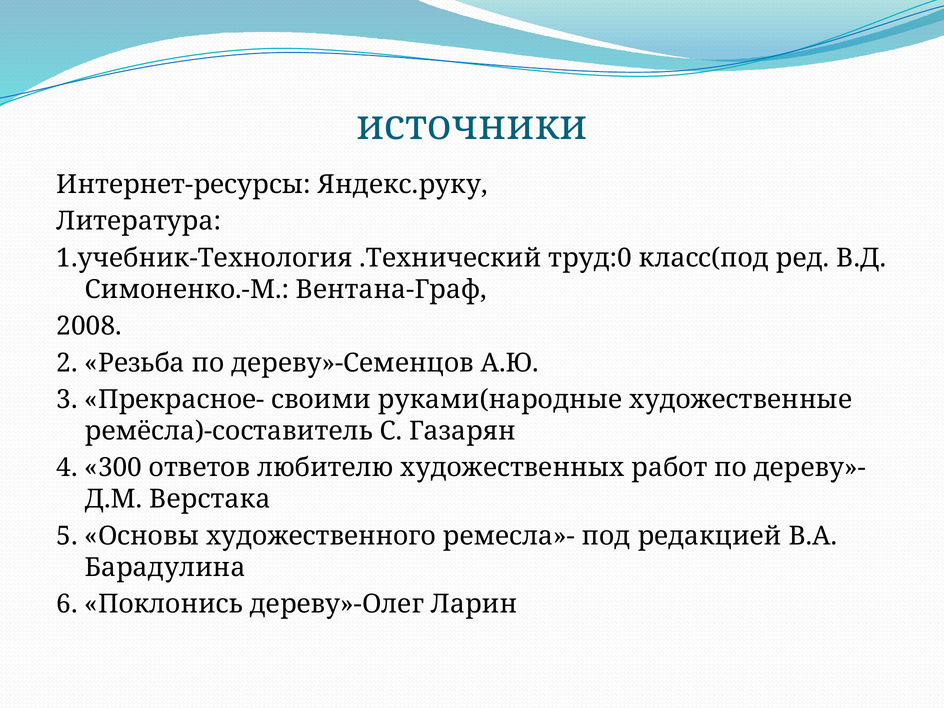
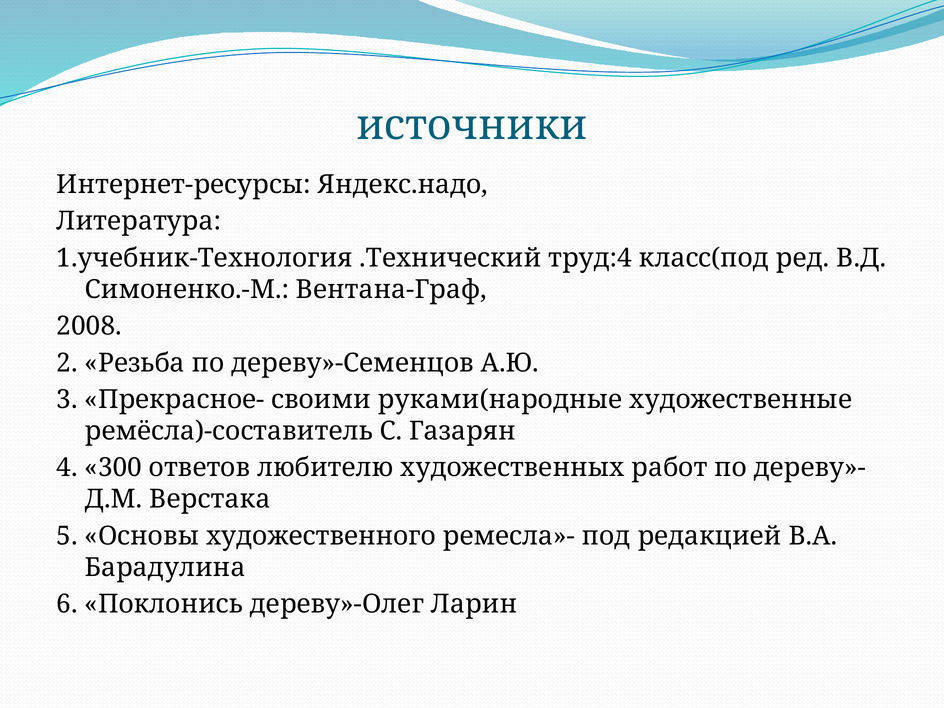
Яндекс.руку: Яндекс.руку -> Яндекс.надо (403, 184)
труд:0: труд:0 -> труд:4 (590, 258)
